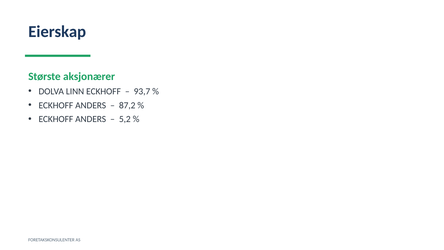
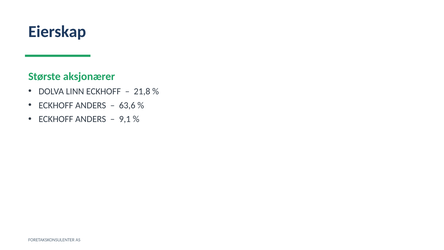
93,7: 93,7 -> 21,8 (142, 91)
87,2: 87,2 -> 63,6 (127, 105)
5,2: 5,2 -> 9,1 (125, 119)
